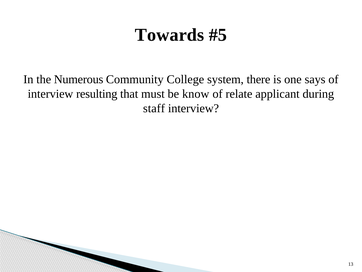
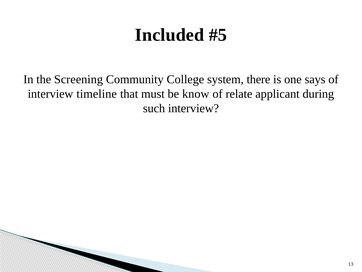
Towards: Towards -> Included (170, 35)
Numerous: Numerous -> Screening (79, 79)
resulting: resulting -> timeline (97, 94)
staff: staff -> such (154, 108)
